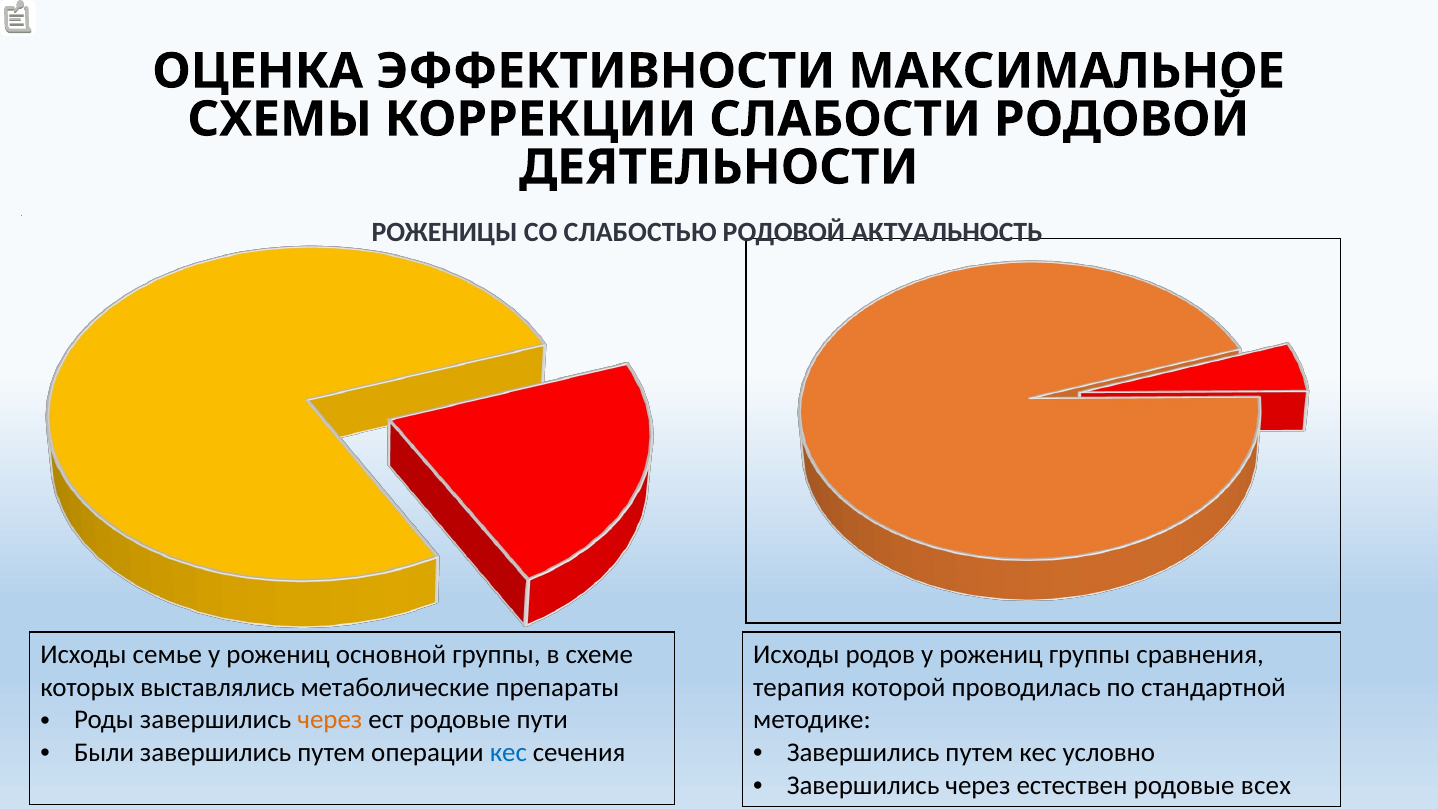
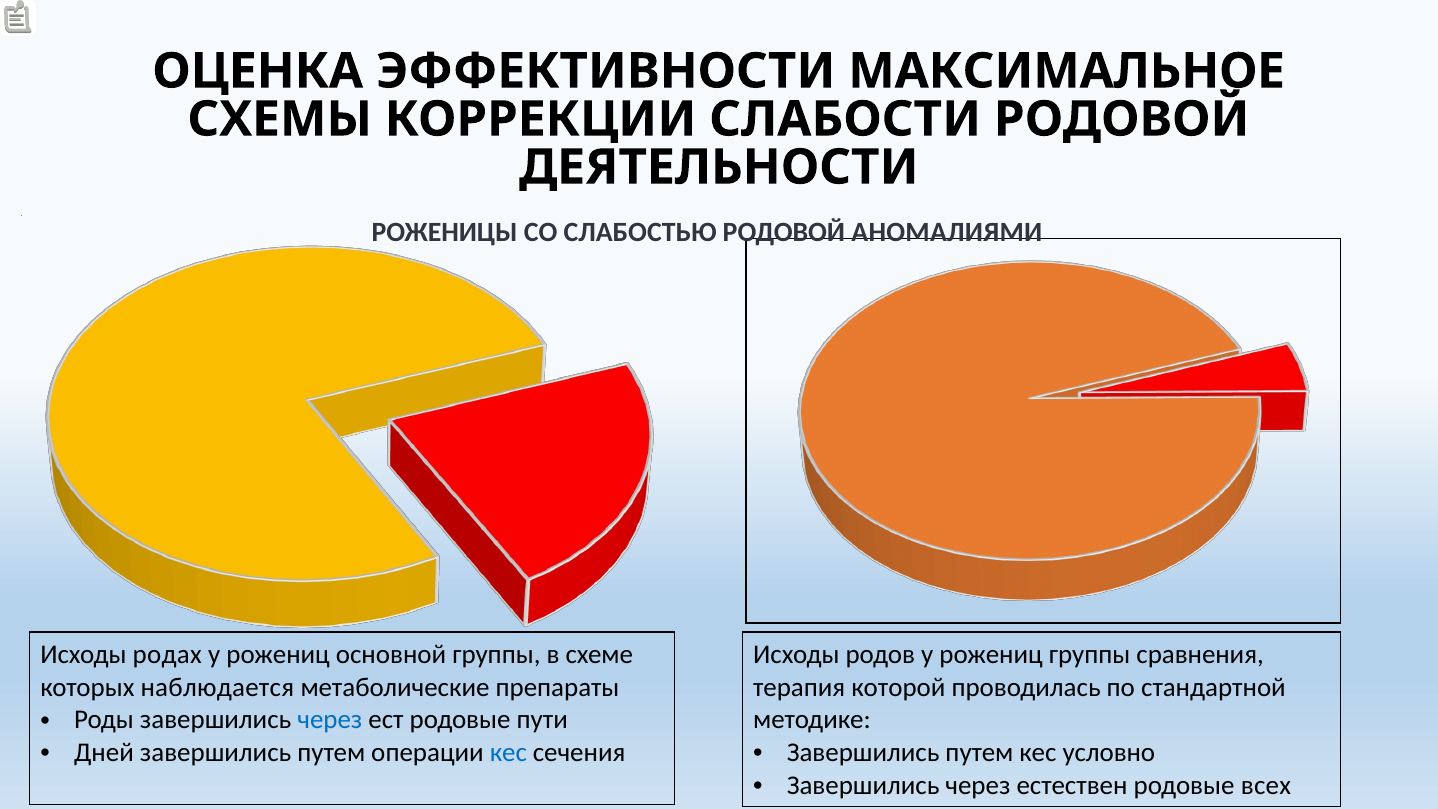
АКТУАЛЬНОСТЬ: АКТУАЛЬНОСТЬ -> АНОМАЛИЯМИ (947, 232)
семье: семье -> родах (167, 654)
выставлялись: выставлялись -> наблюдается (217, 687)
через colour: orange -> blue (330, 720)
Были: Были -> Дней (104, 753)
